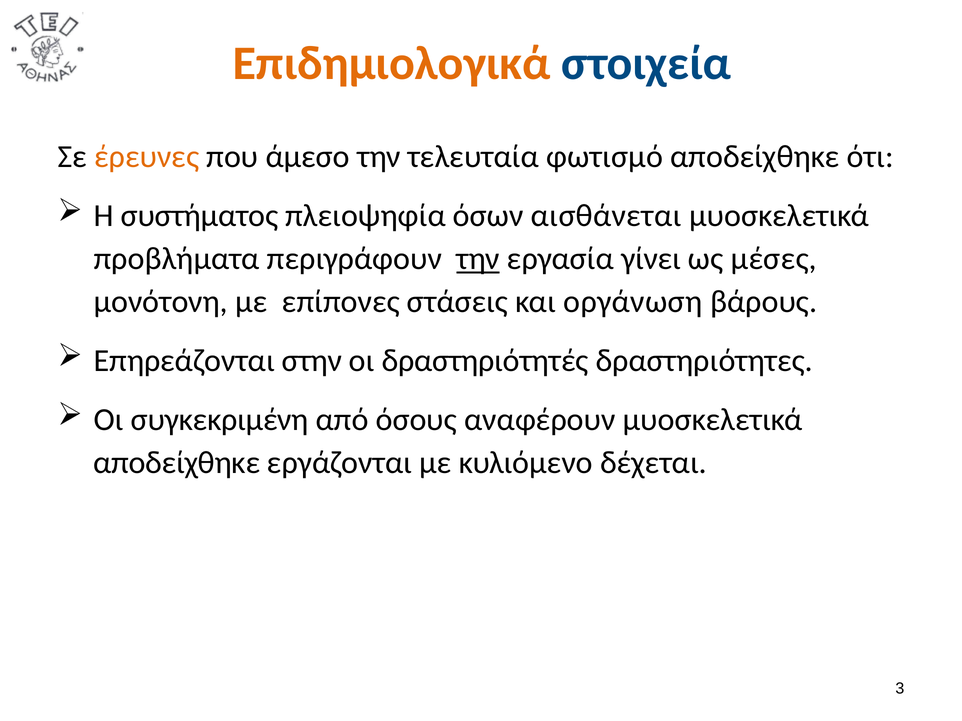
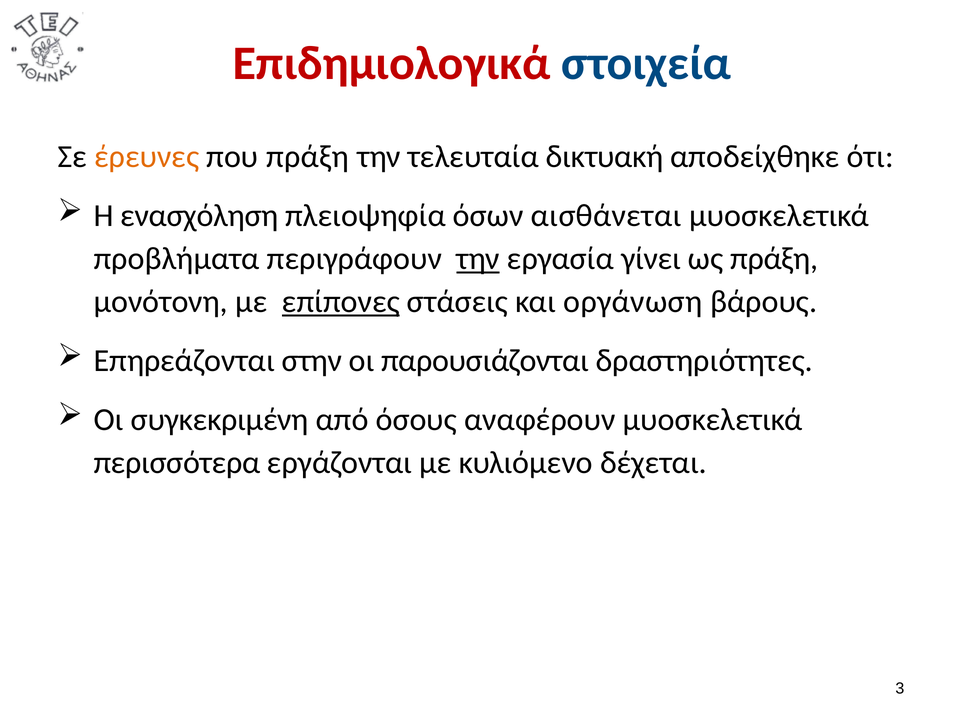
Επιδημιολογικά colour: orange -> red (392, 63)
που άμεσο: άμεσο -> πράξη (308, 157)
φωτισμό: φωτισμό -> δικτυακή (605, 157)
συστήματος: συστήματος -> ενασχόληση (200, 216)
ως μέσες: μέσες -> πράξη (774, 259)
επίπονες underline: none -> present (341, 302)
δραστηριότητές: δραστηριότητές -> παρουσιάζονται (485, 361)
αποδείχθηκε: αποδείχθηκε -> περισσότερα (177, 463)
